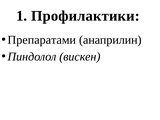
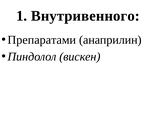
Профилактики: Профилактики -> Внутривенного (85, 16)
